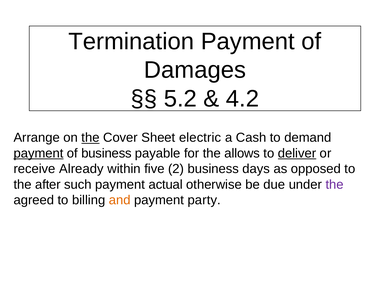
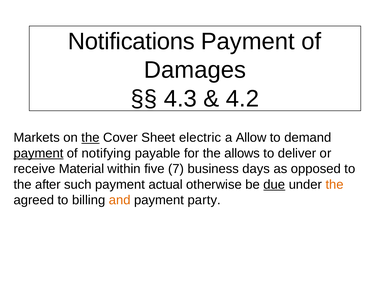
Termination: Termination -> Notifications (131, 41)
5.2: 5.2 -> 4.3 (180, 98)
Arrange: Arrange -> Markets (37, 137)
Cash: Cash -> Allow (251, 137)
of business: business -> notifying (106, 153)
deliver underline: present -> none (297, 153)
Already: Already -> Material (82, 169)
2: 2 -> 7 (176, 169)
due underline: none -> present (274, 184)
the colour: purple -> orange (335, 184)
